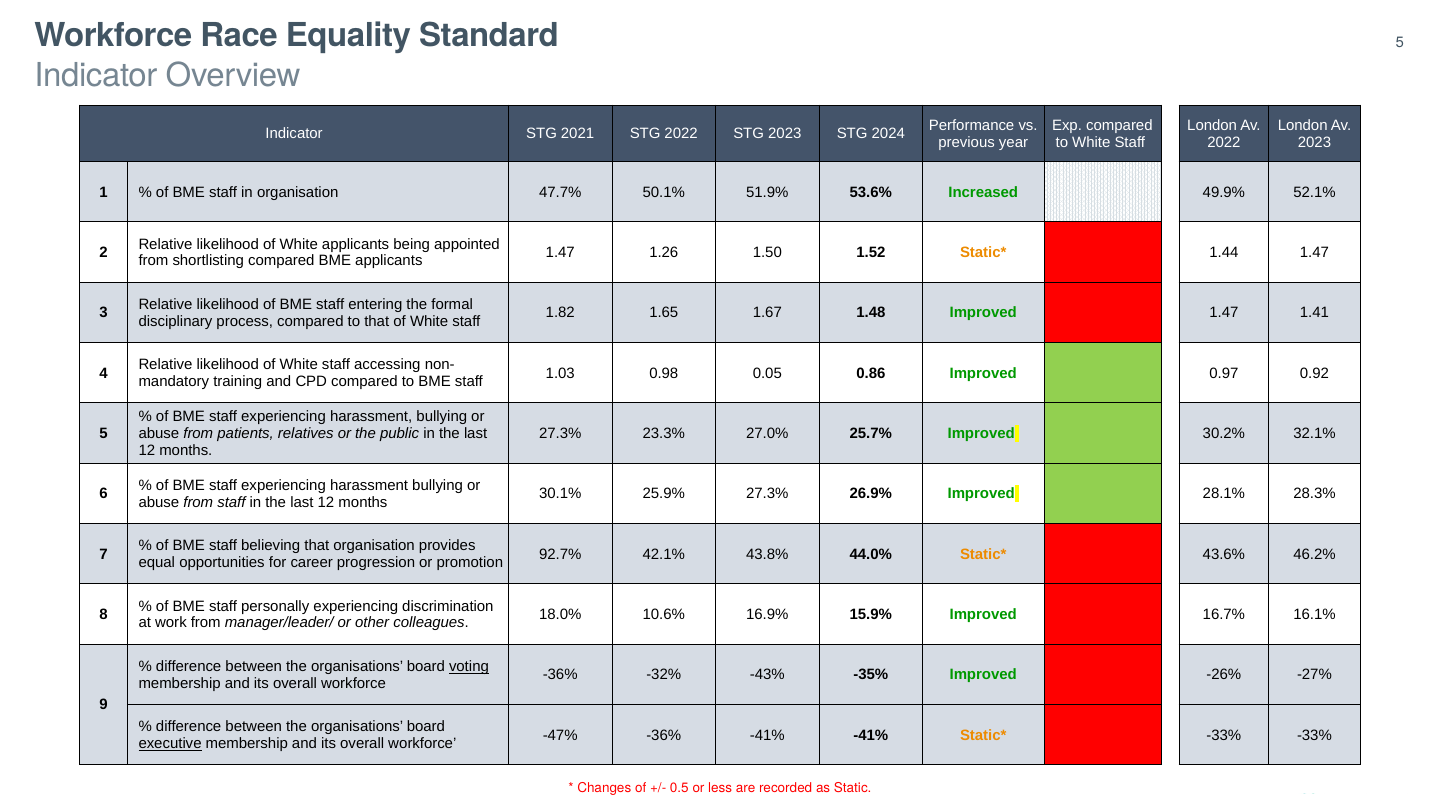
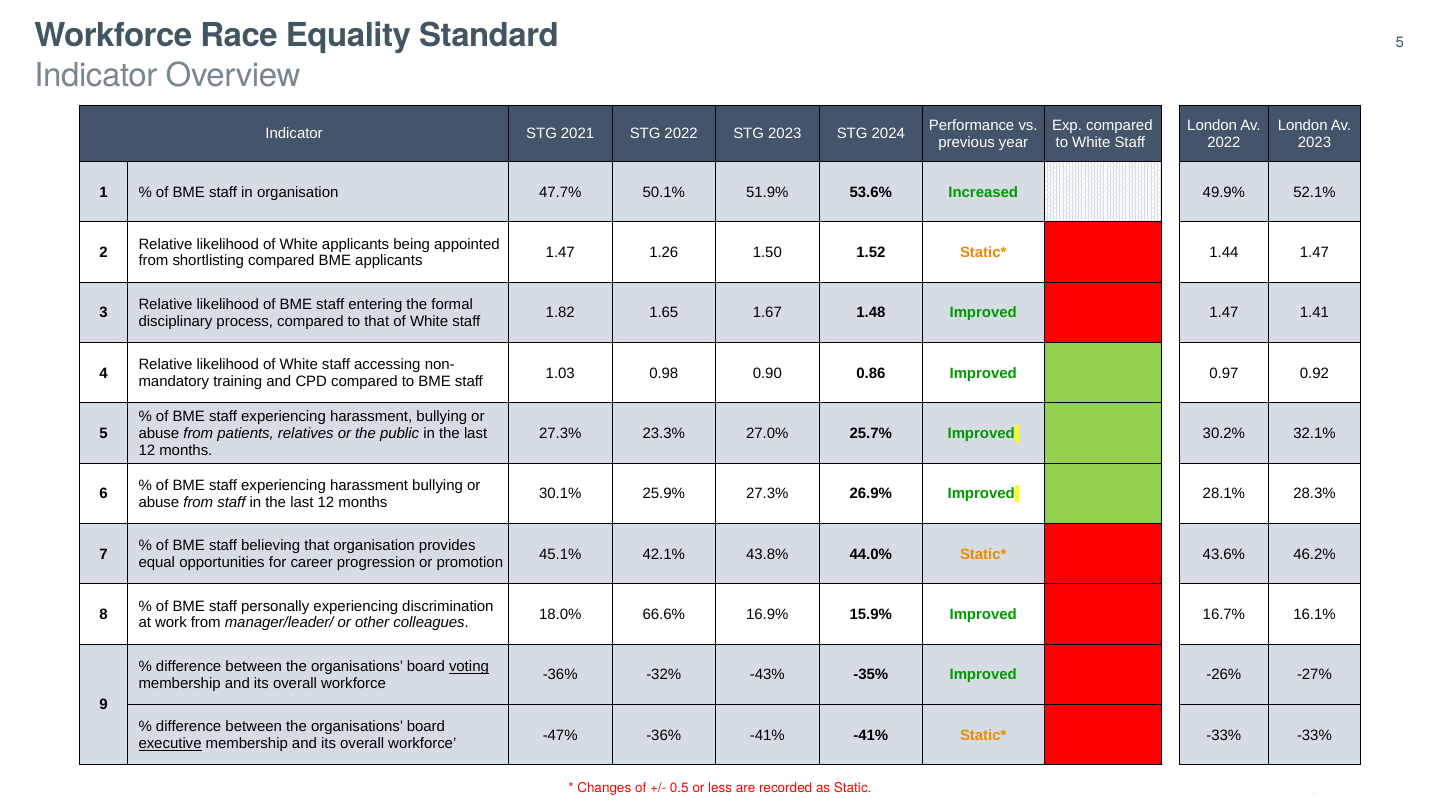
0.05: 0.05 -> 0.90 (767, 373)
92.7%: 92.7% -> 45.1% (560, 554)
10.6%: 10.6% -> 66.6% (664, 614)
